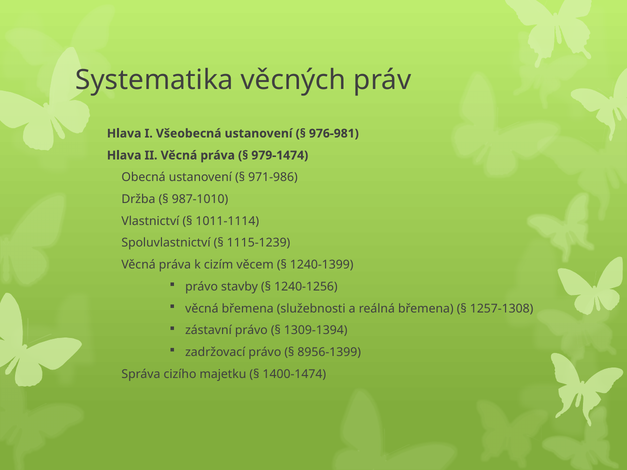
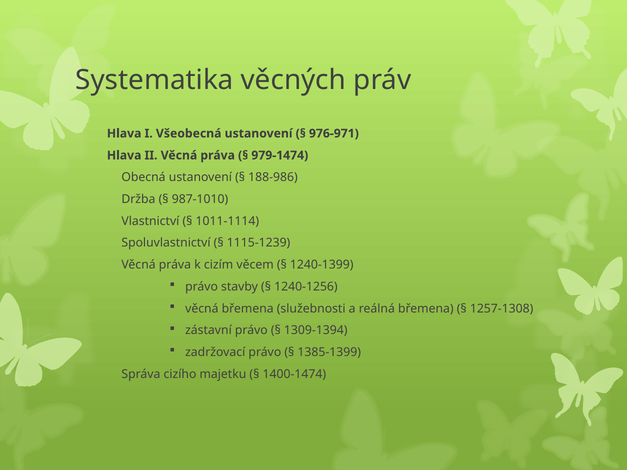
976-981: 976-981 -> 976-971 (334, 134)
971-986: 971-986 -> 188-986 (273, 177)
8956-1399: 8956-1399 -> 1385-1399 (329, 353)
